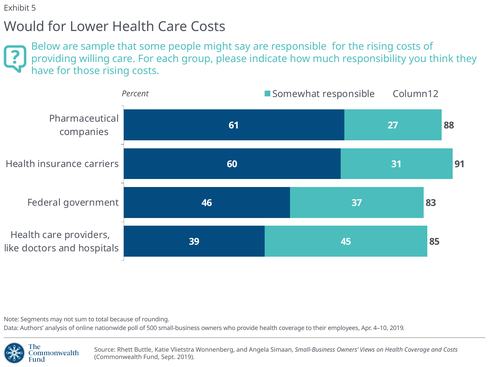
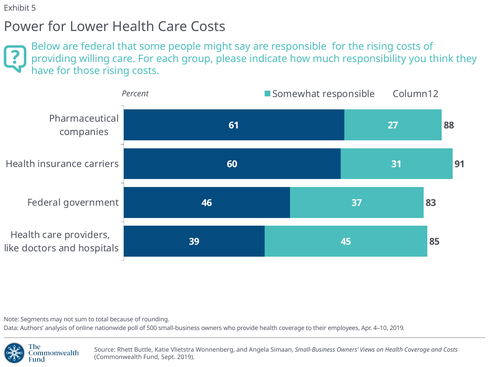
Would: Would -> Power (24, 27)
are sample: sample -> federal (98, 46)
